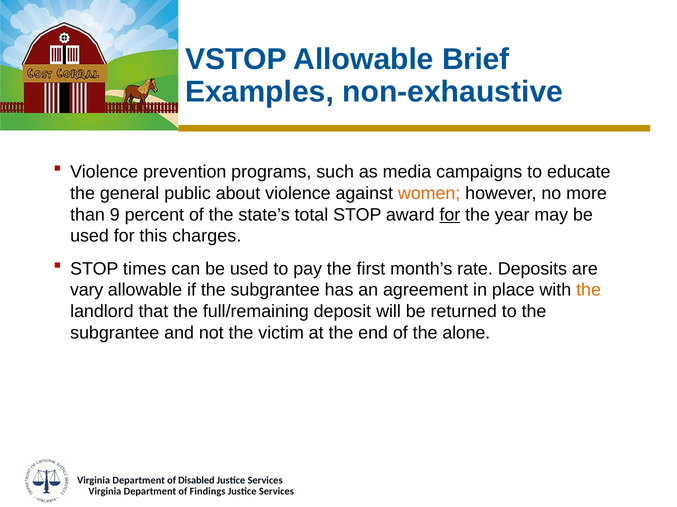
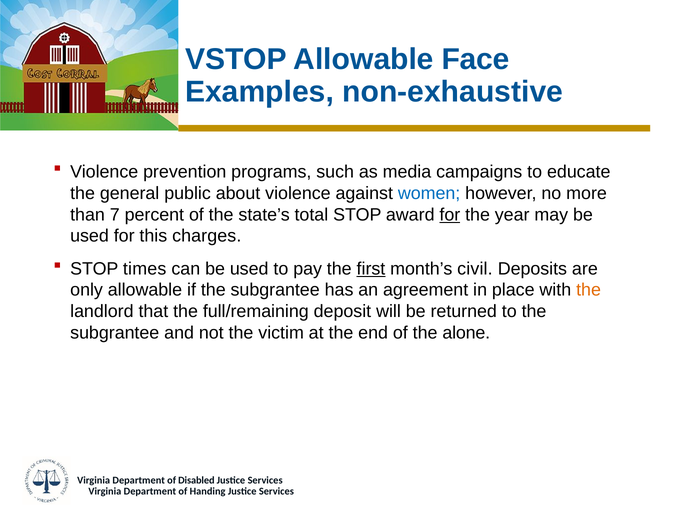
Brief: Brief -> Face (476, 60)
women colour: orange -> blue (429, 194)
9: 9 -> 7 (115, 215)
first underline: none -> present (371, 269)
rate: rate -> civil (475, 269)
vary: vary -> only (87, 291)
Findings: Findings -> Handing (208, 492)
